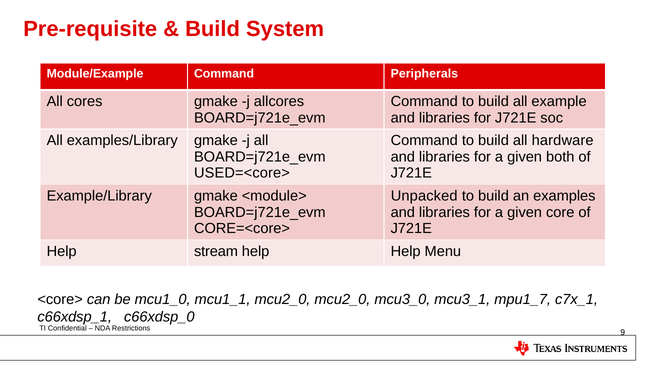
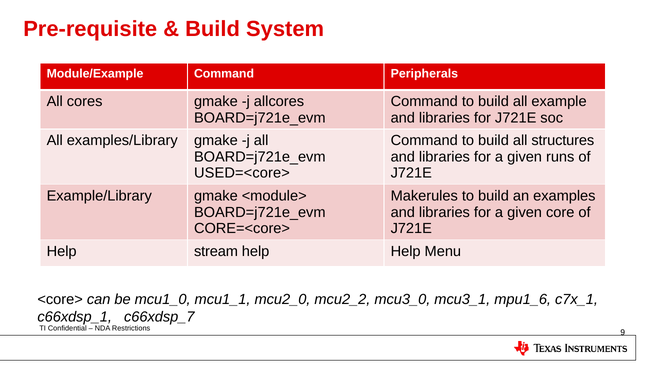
hardware: hardware -> structures (563, 141)
both: both -> runs (560, 157)
Unpacked: Unpacked -> Makerules (424, 196)
mcu2_0 mcu2_0: mcu2_0 -> mcu2_2 (342, 299)
mpu1_7: mpu1_7 -> mpu1_6 (523, 299)
c66xdsp_0: c66xdsp_0 -> c66xdsp_7 (159, 317)
